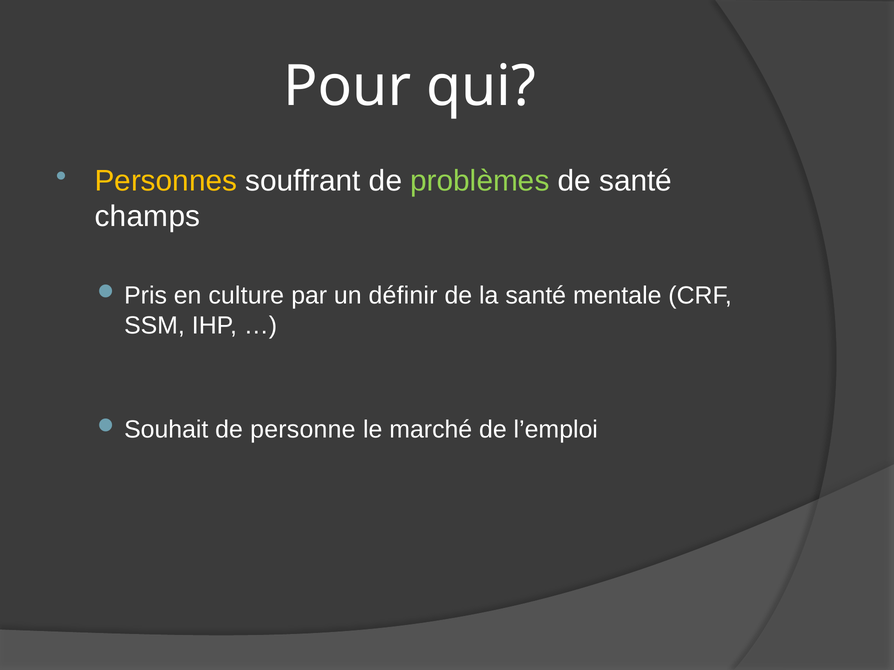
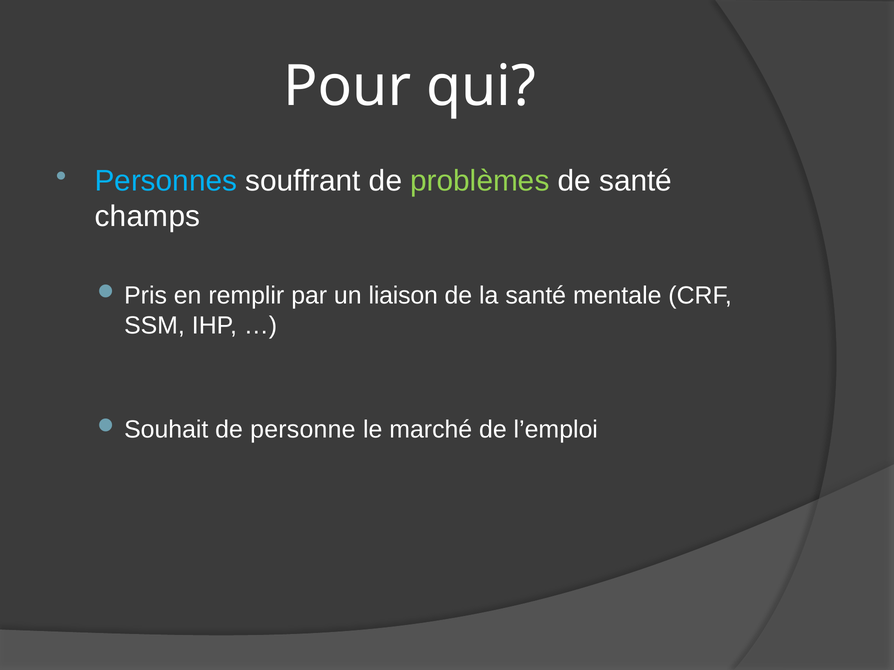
Personnes colour: yellow -> light blue (166, 181)
culture: culture -> remplir (246, 296)
définir: définir -> liaison (403, 296)
